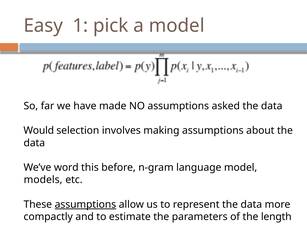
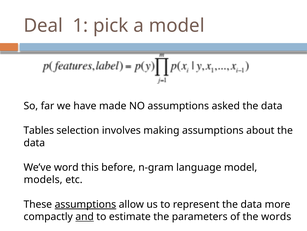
Easy: Easy -> Deal (43, 26)
Would: Would -> Tables (39, 130)
and underline: none -> present (85, 216)
length: length -> words (276, 216)
